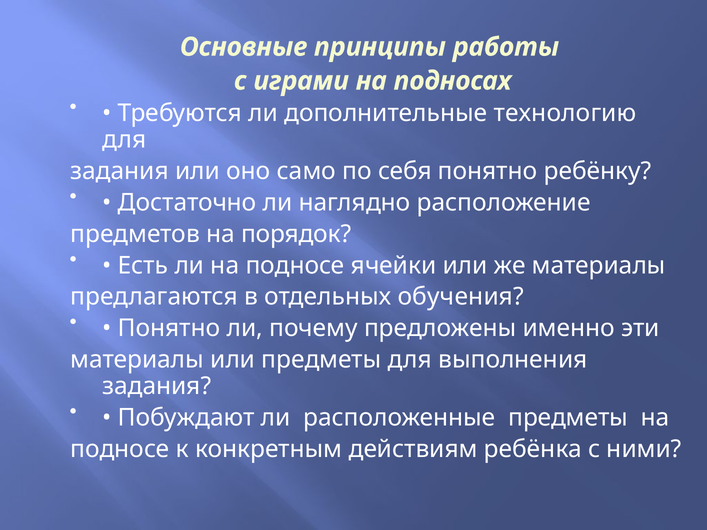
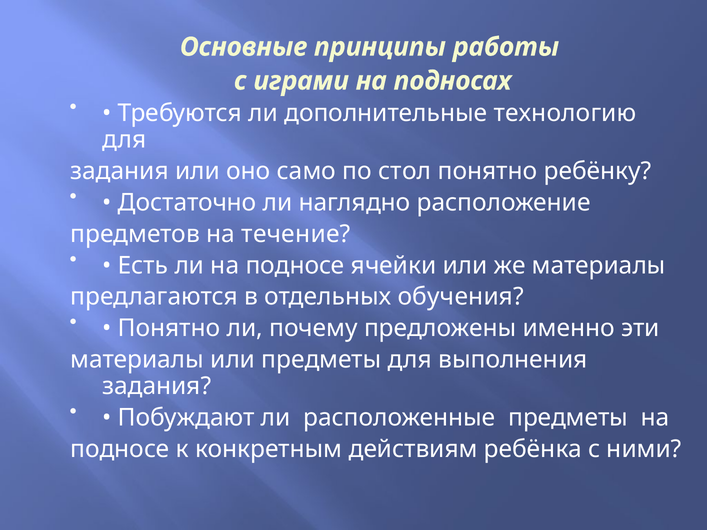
себя: себя -> стол (405, 171)
порядок: порядок -> течение (296, 234)
